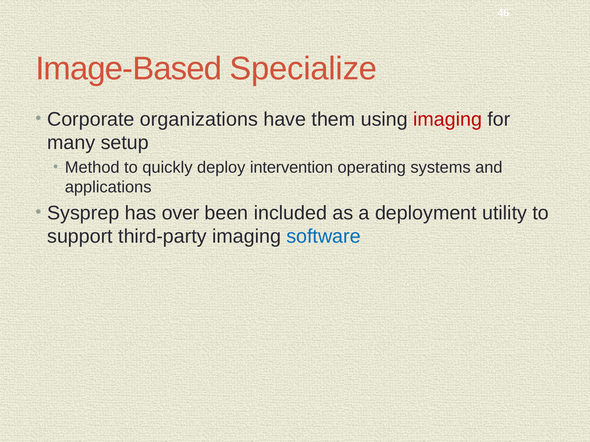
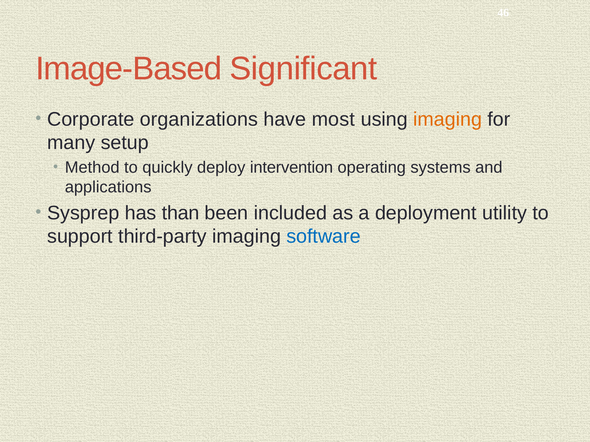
Specialize: Specialize -> Significant (303, 69)
them: them -> most (333, 119)
imaging colour: red -> orange (448, 119)
over: over -> than (181, 213)
